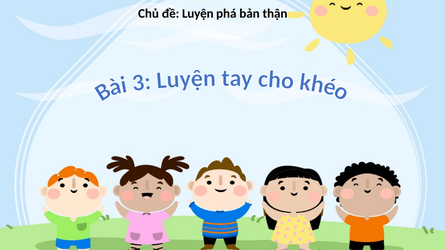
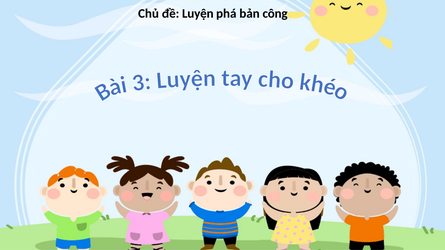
thận: thận -> công (275, 13)
